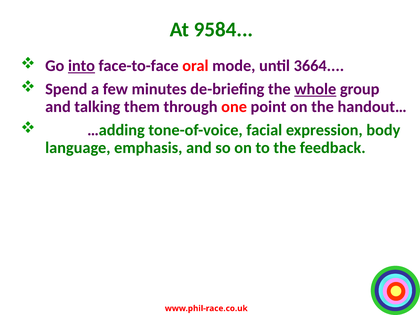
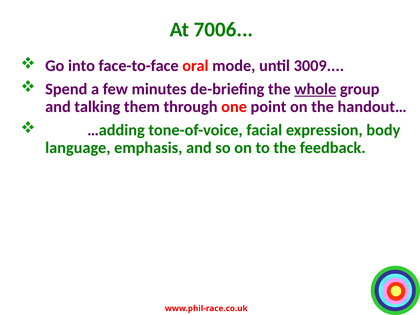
9584: 9584 -> 7006 (224, 30)
into underline: present -> none (82, 66)
3664: 3664 -> 3009 (319, 66)
